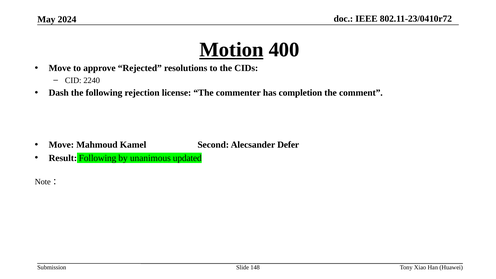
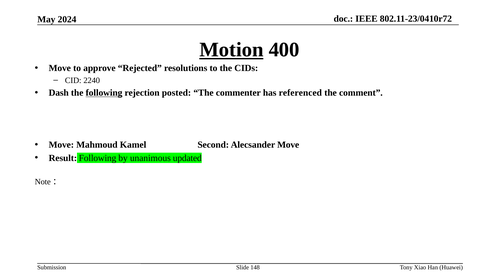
following underline: none -> present (104, 93)
license: license -> posted (176, 93)
completion: completion -> referenced (300, 93)
Alecsander Defer: Defer -> Move (288, 145)
